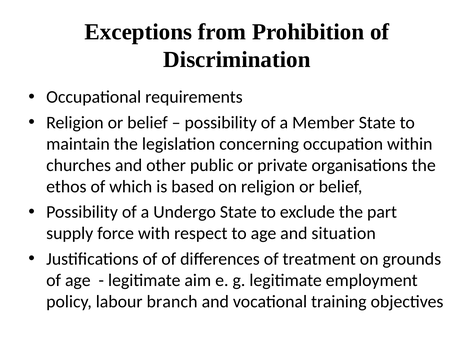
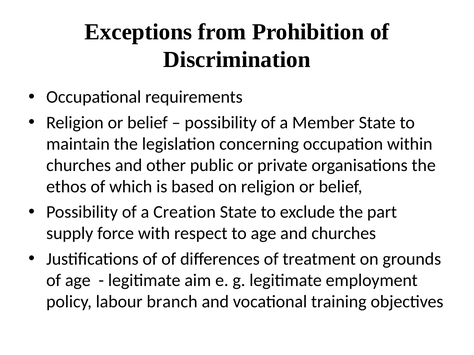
Undergo: Undergo -> Creation (185, 212)
and situation: situation -> churches (344, 234)
